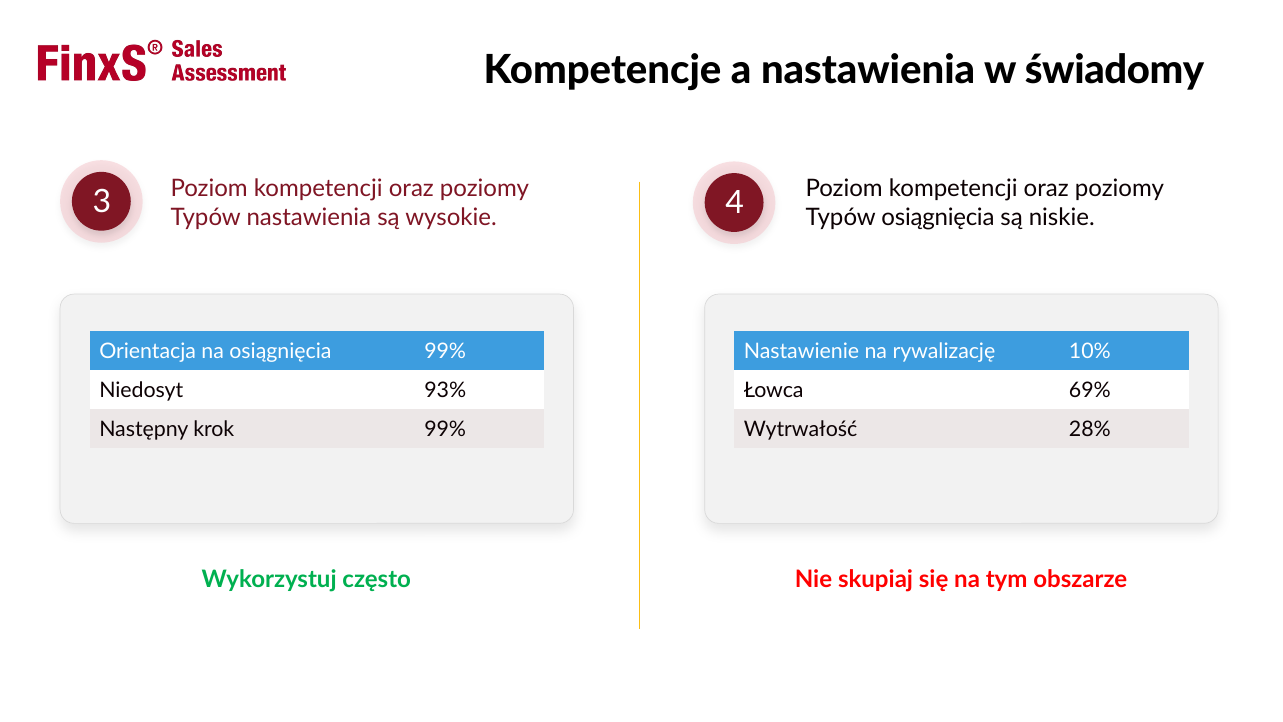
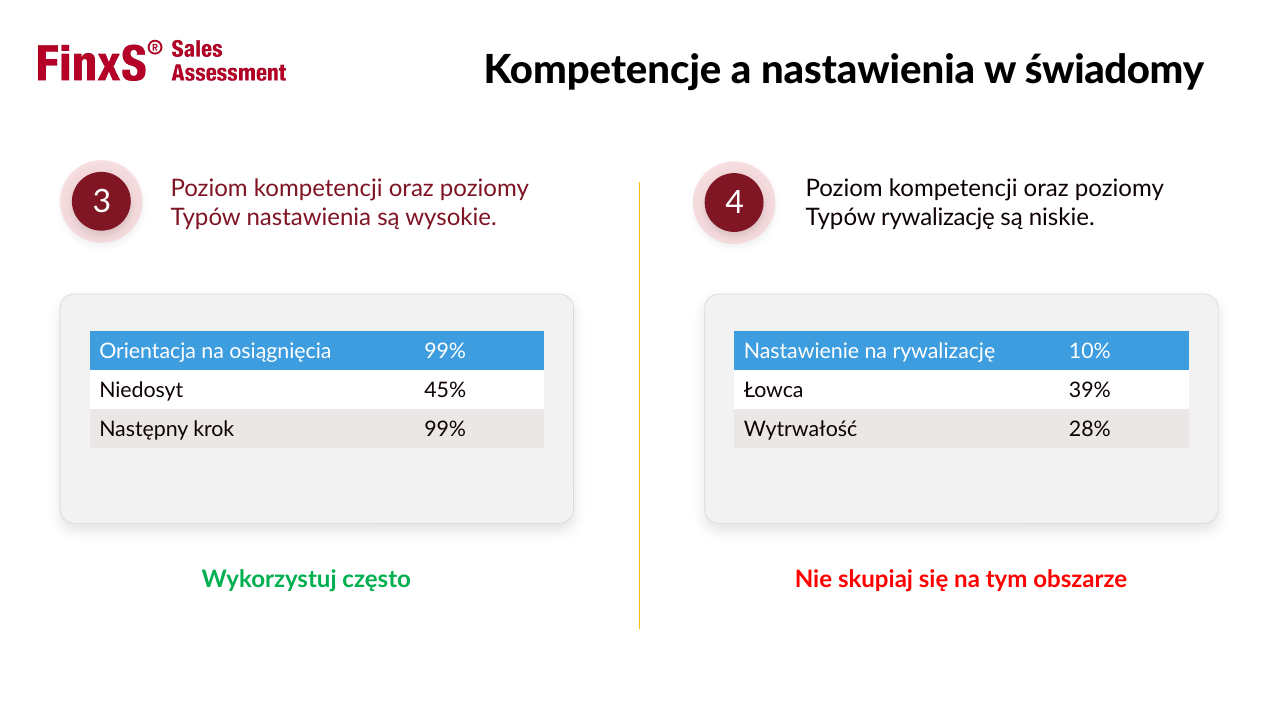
Typów osiągnięcia: osiągnięcia -> rywalizację (938, 217)
93%: 93% -> 45% (445, 390)
69%: 69% -> 39% (1090, 390)
